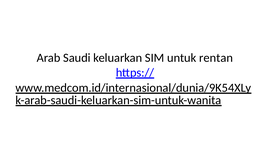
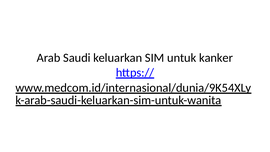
rentan: rentan -> kanker (216, 58)
